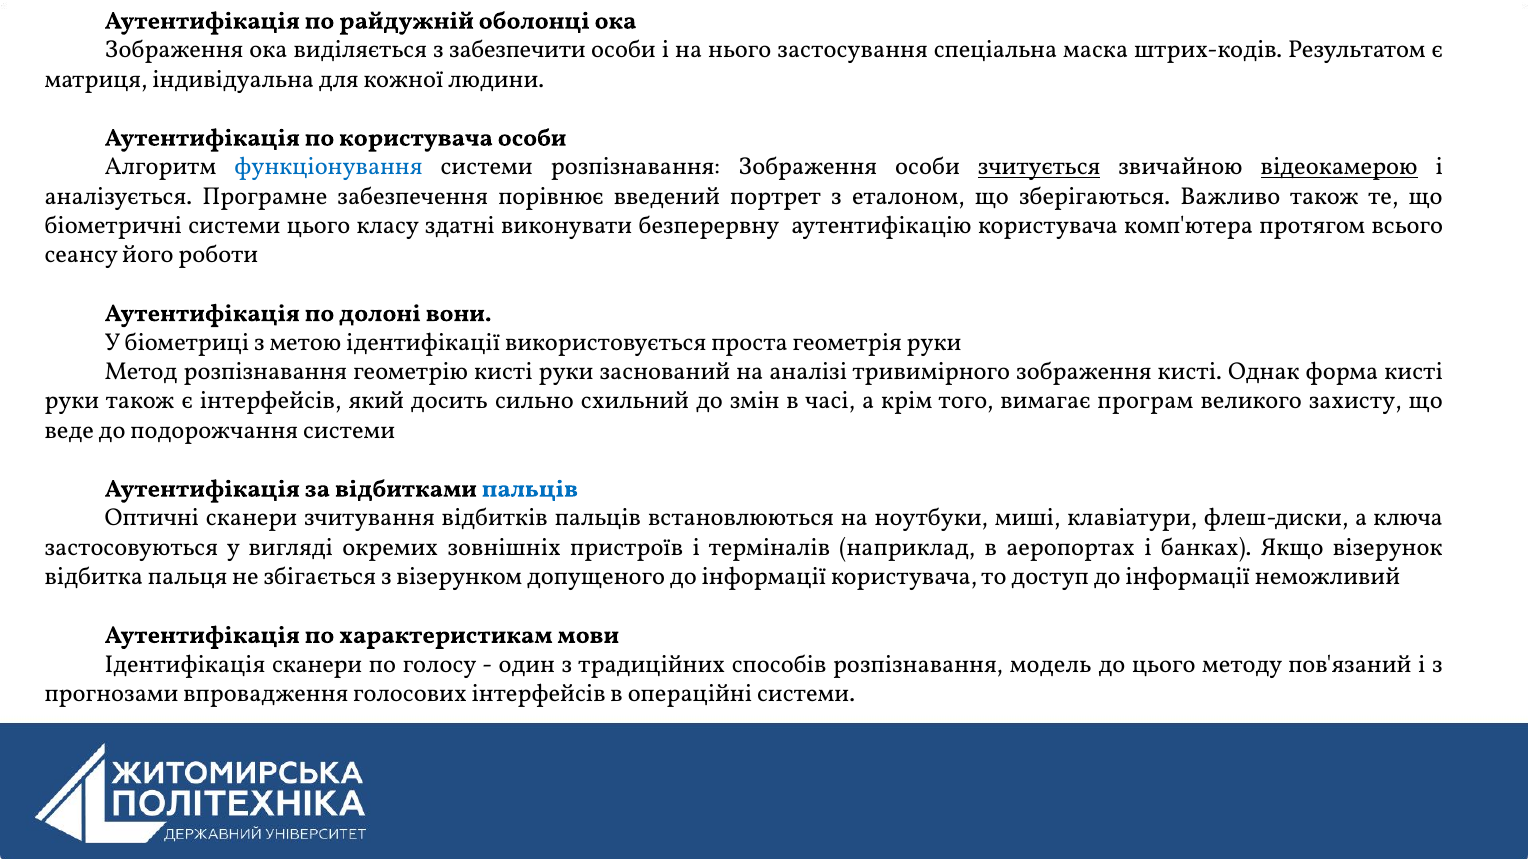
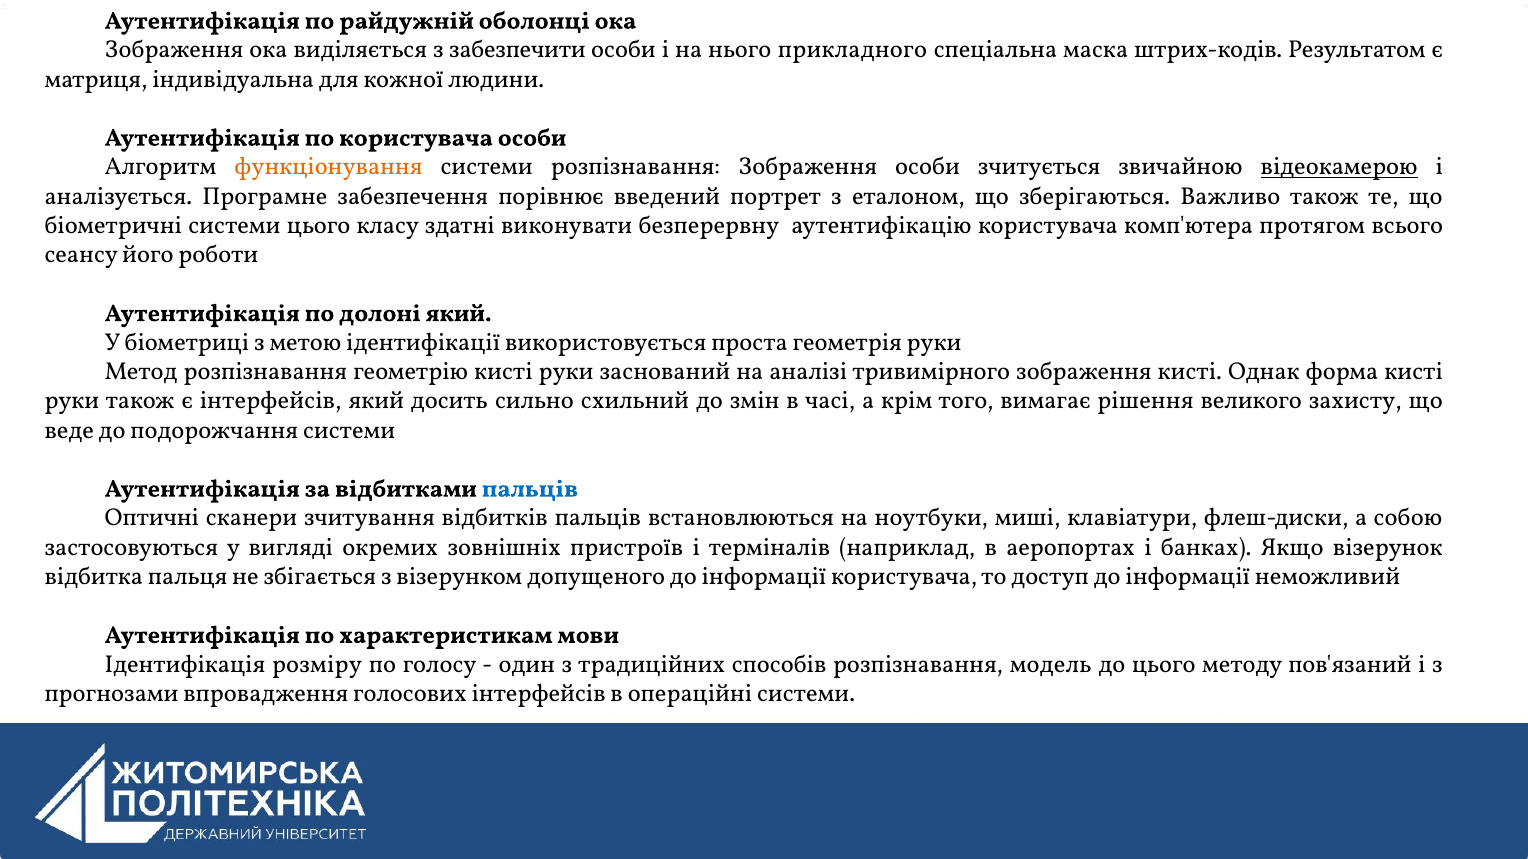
застосування: застосування -> прикладного (852, 50)
функціонування colour: blue -> orange (328, 167)
зчитується underline: present -> none (1039, 167)
долоні вони: вони -> який (459, 313)
програм: програм -> рішення (1145, 401)
ключа: ключа -> собою (1408, 518)
Ідентифікація сканери: сканери -> розміру (317, 665)
